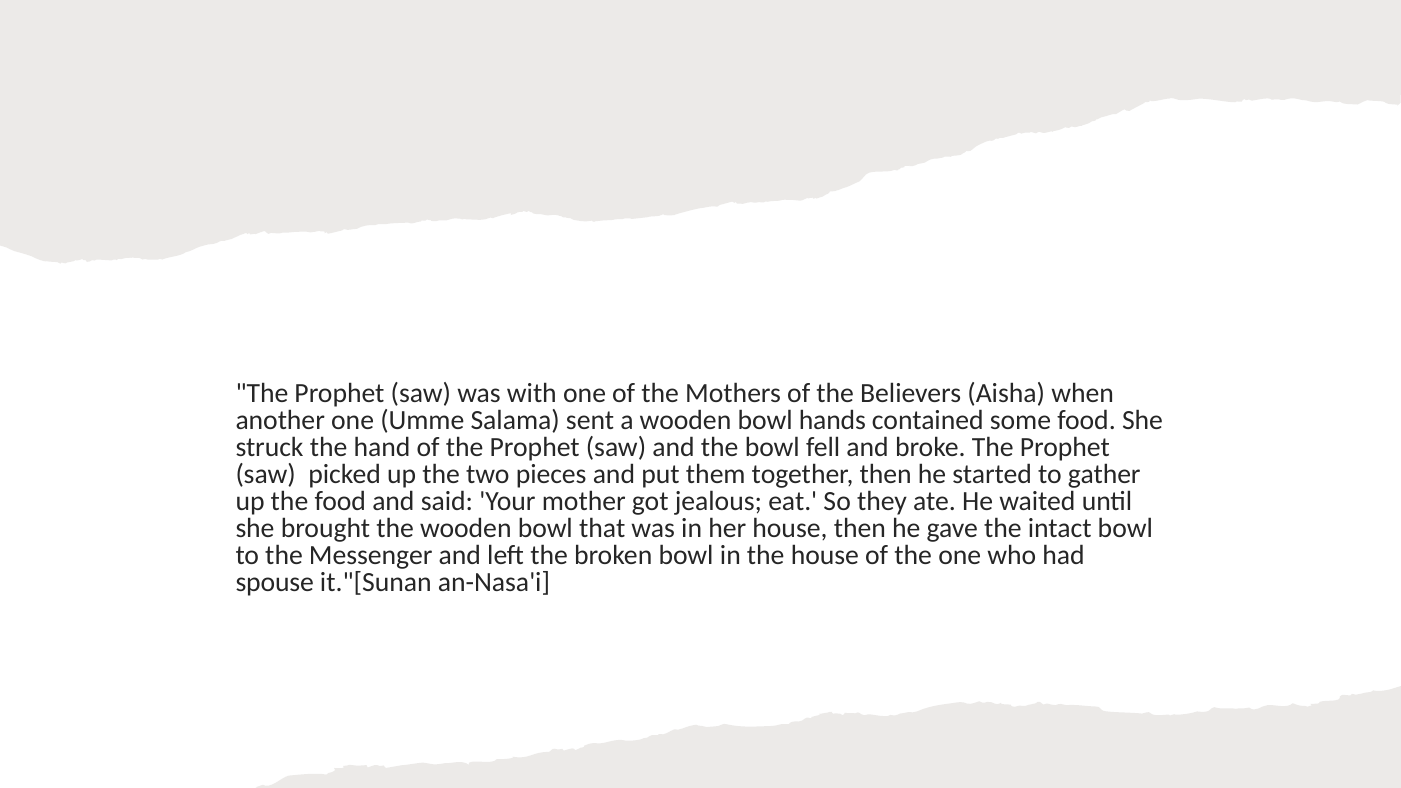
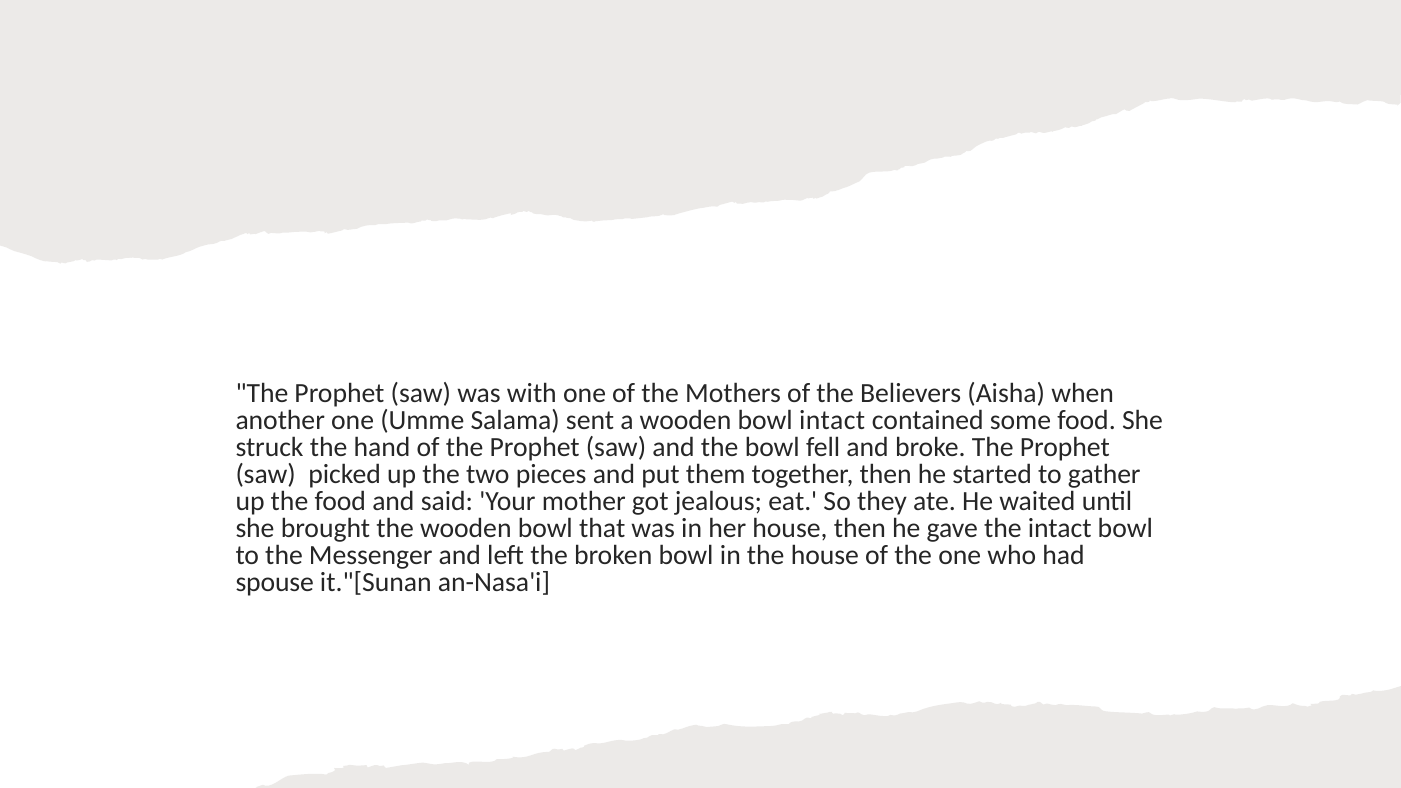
bowl hands: hands -> intact (832, 420)
